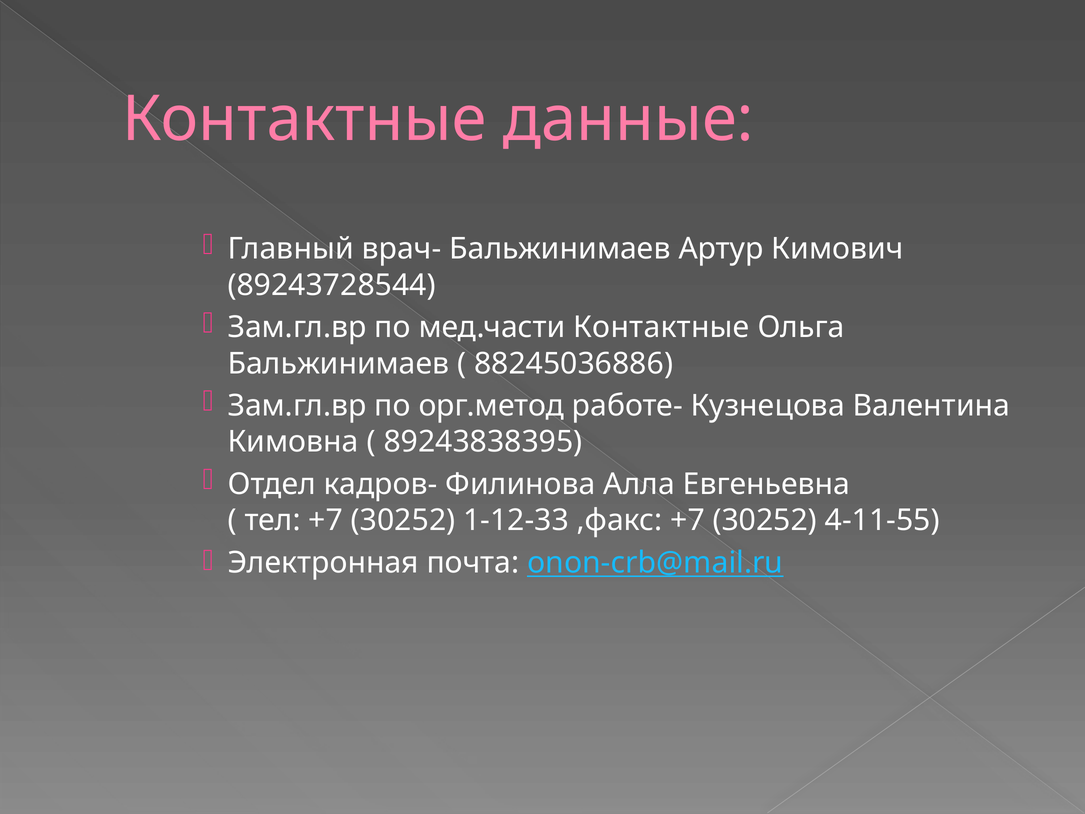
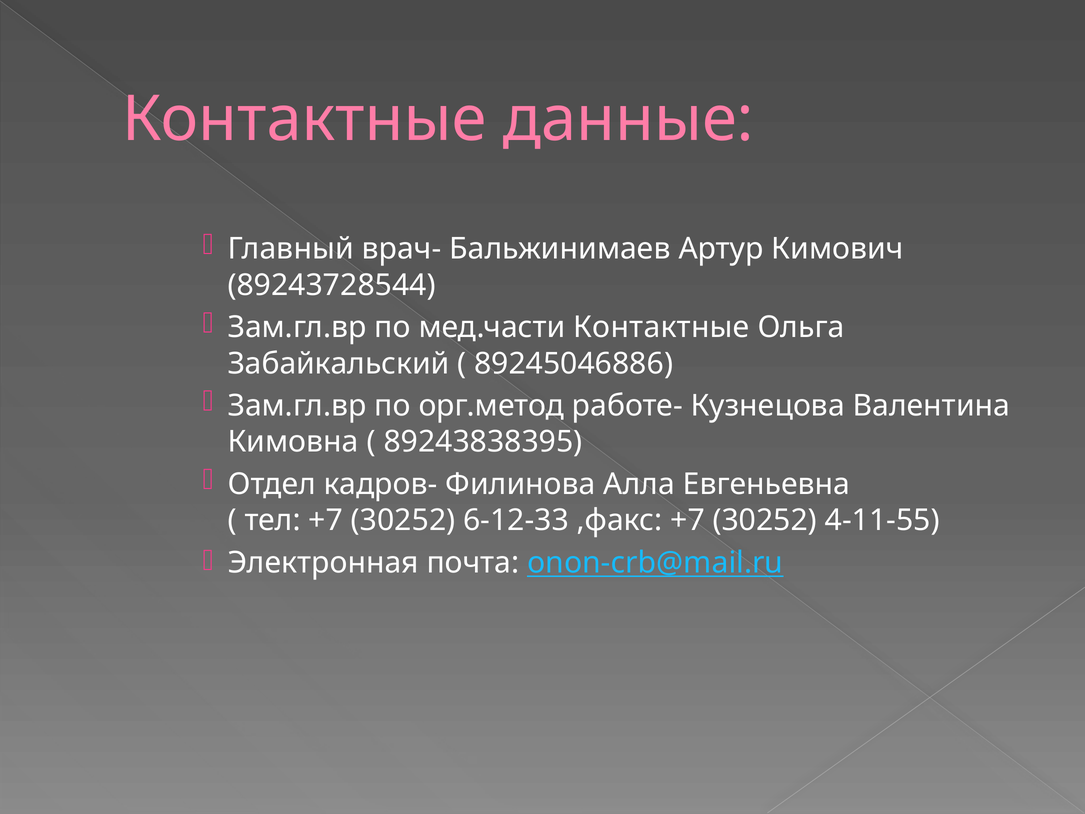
Бальжинимаев: Бальжинимаев -> Забайкальский (339, 364)
88245036886: 88245036886 -> 89245046886 (574, 364)
1-12-33: 1-12-33 -> 6-12-33 (516, 520)
